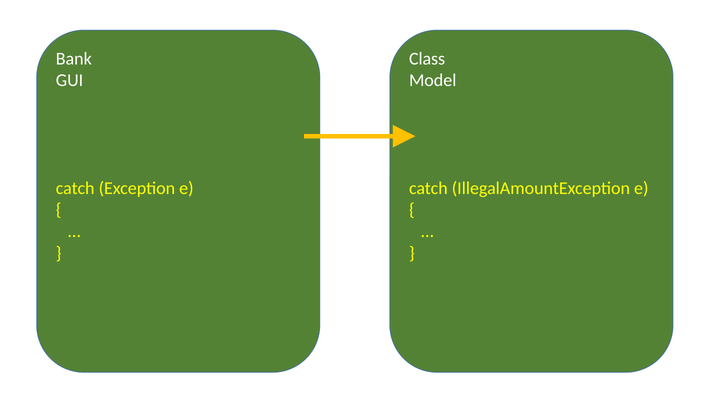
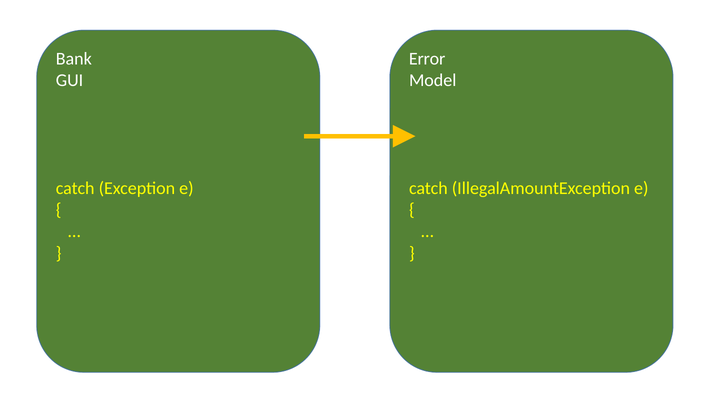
Class: Class -> Error (427, 59)
